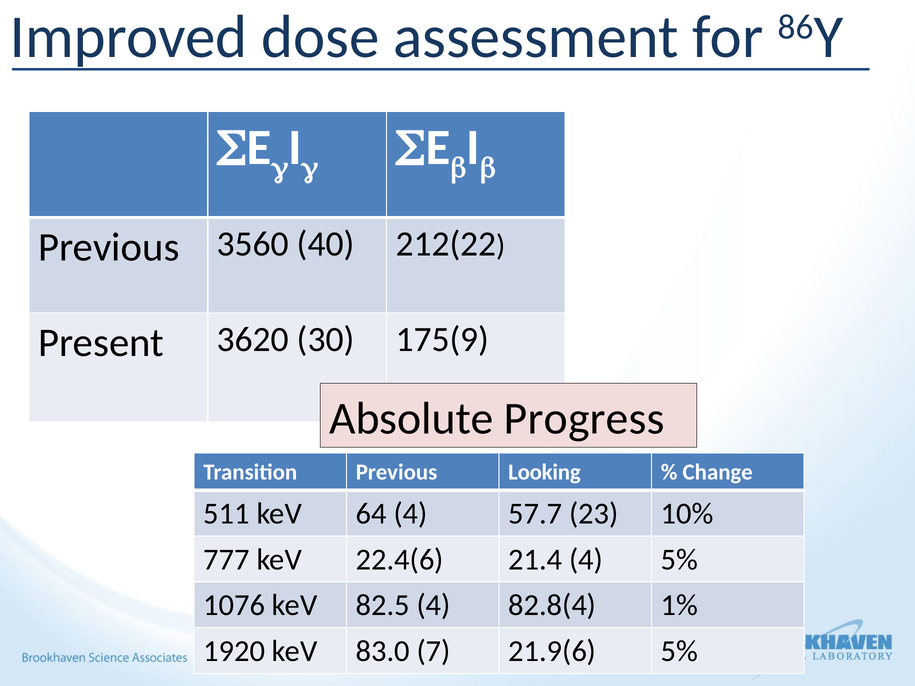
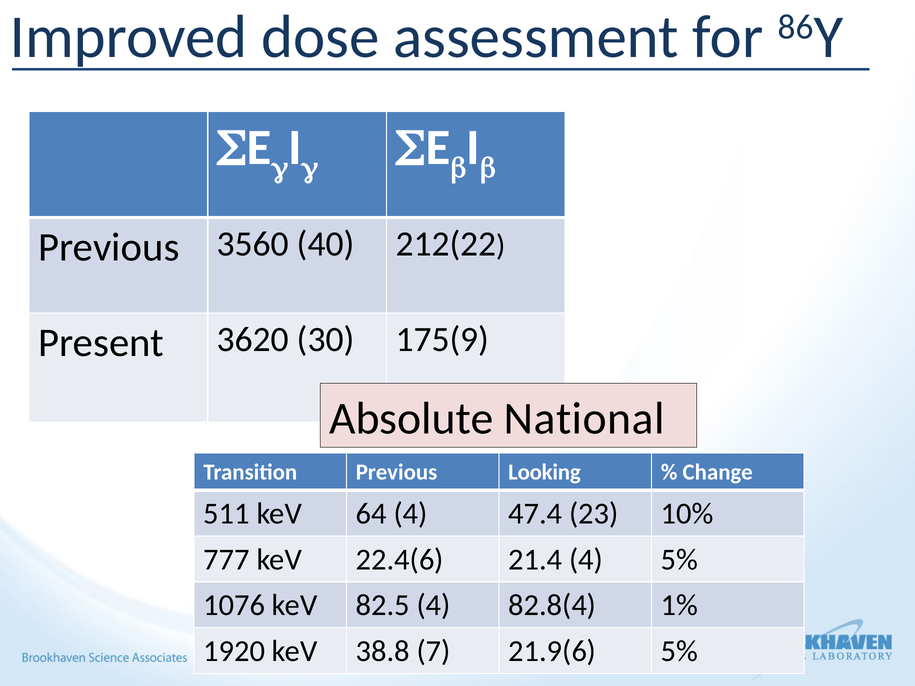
Progress: Progress -> National (584, 419)
57.7: 57.7 -> 47.4 (535, 514)
83.0: 83.0 -> 38.8 (383, 651)
